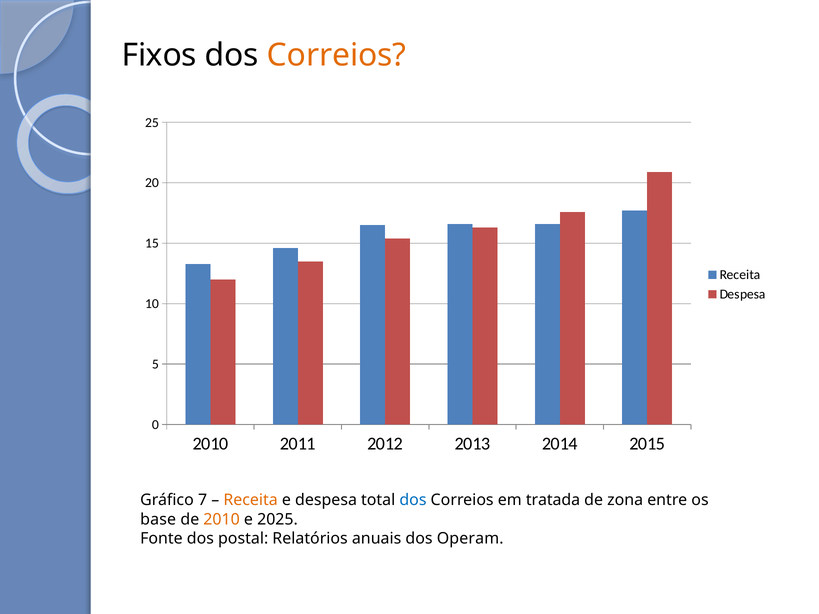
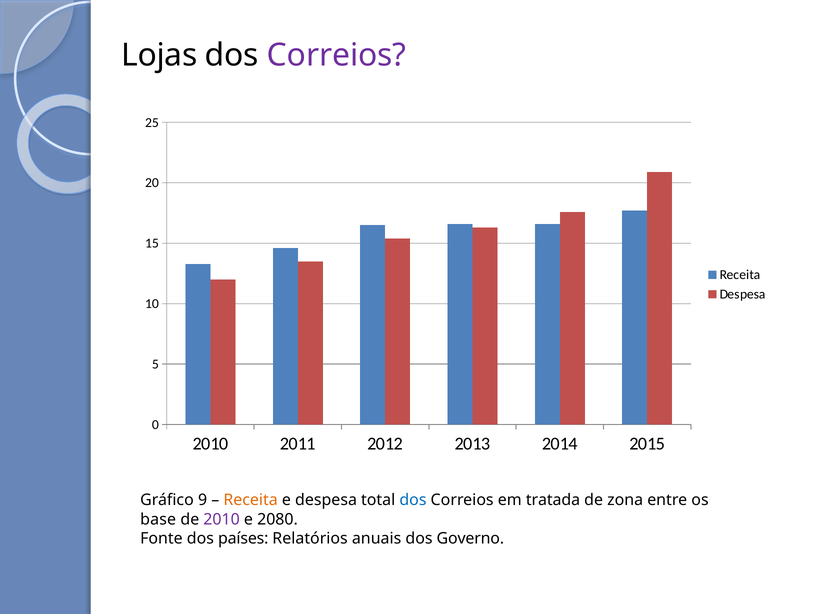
Fixos: Fixos -> Lojas (159, 55)
Correios colour: orange -> purple (337, 55)
7: 7 -> 9 (203, 500)
2010 colour: orange -> purple (222, 520)
2025: 2025 -> 2080 (278, 520)
postal: postal -> países (243, 539)
Operam: Operam -> Governo (470, 539)
